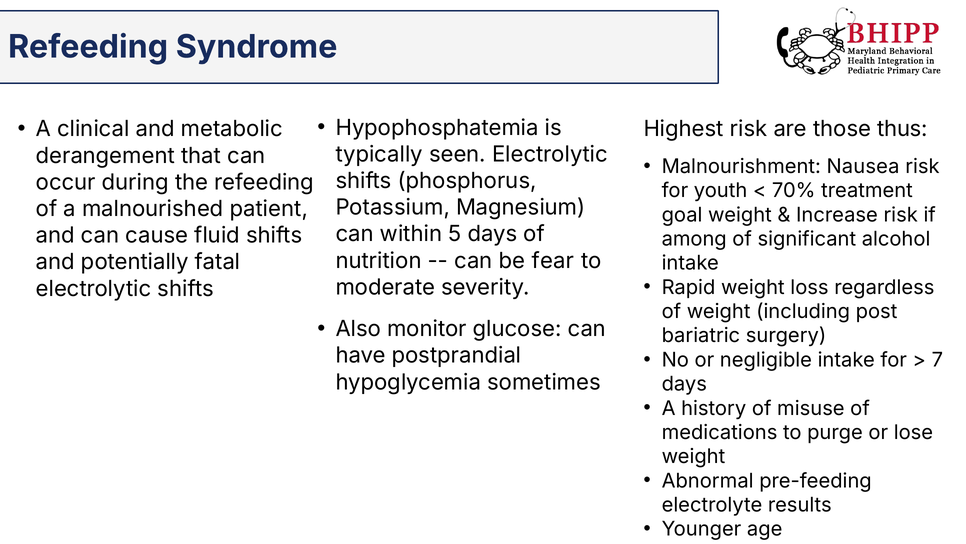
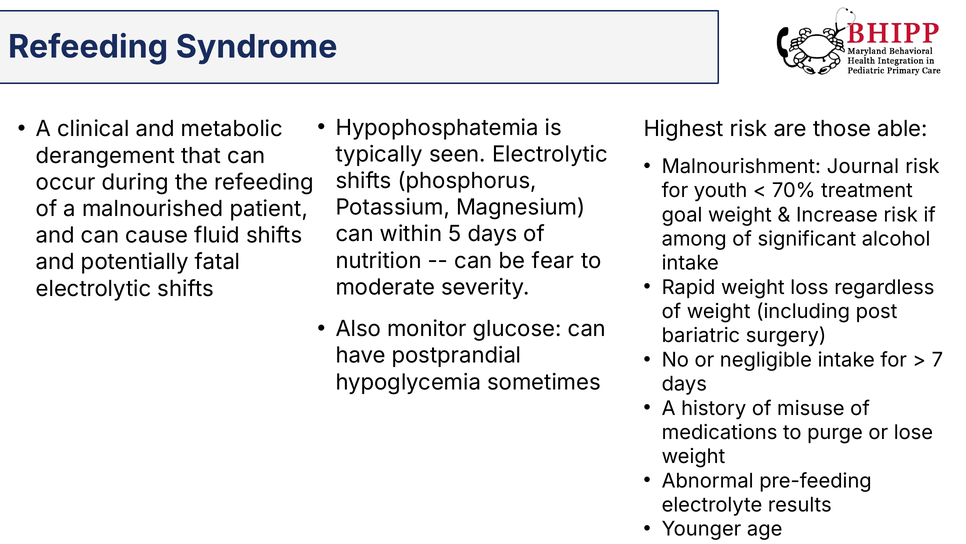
thus: thus -> able (902, 129)
Nausea: Nausea -> Journal (863, 166)
